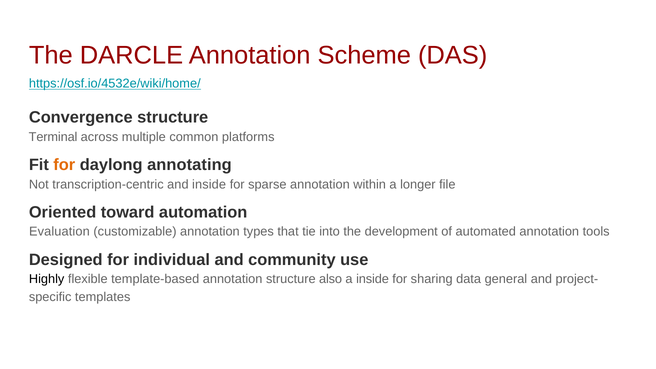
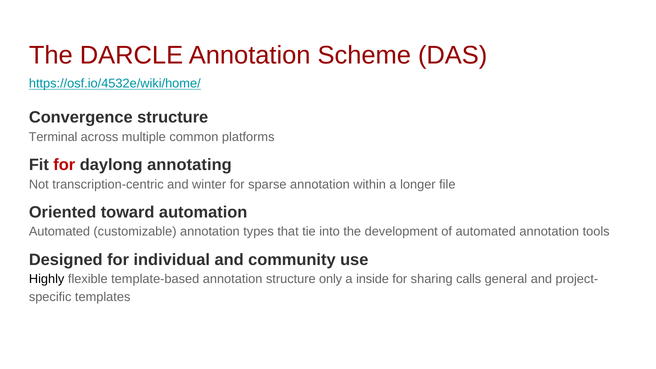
for colour: orange -> red (64, 165)
and inside: inside -> winter (209, 184)
Evaluation: Evaluation -> Automated (59, 232)
also: also -> only (331, 279)
data: data -> calls (469, 279)
